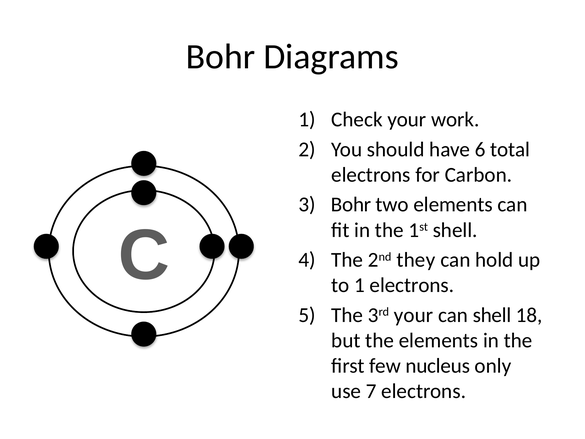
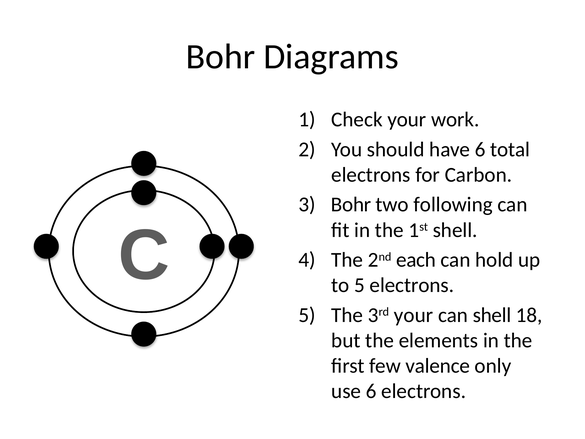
two elements: elements -> following (453, 205)
they: they -> each (416, 260)
to 1: 1 -> 5 (359, 285)
nucleus: nucleus -> valence (438, 366)
use 7: 7 -> 6 (371, 391)
